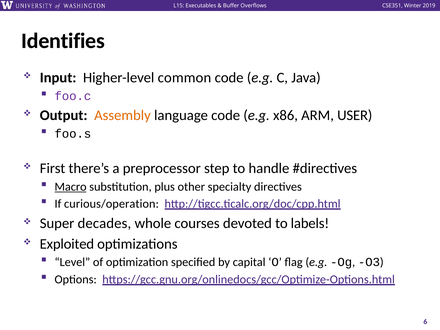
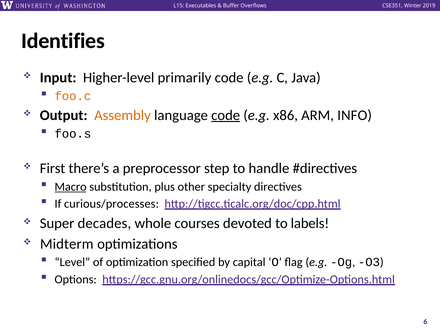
common: common -> primarily (185, 78)
foo.c colour: purple -> orange (73, 96)
code underline: none -> present (226, 115)
USER: USER -> INFO (355, 115)
curious/operation: curious/operation -> curious/processes (111, 204)
Exploited: Exploited -> Midterm (67, 244)
